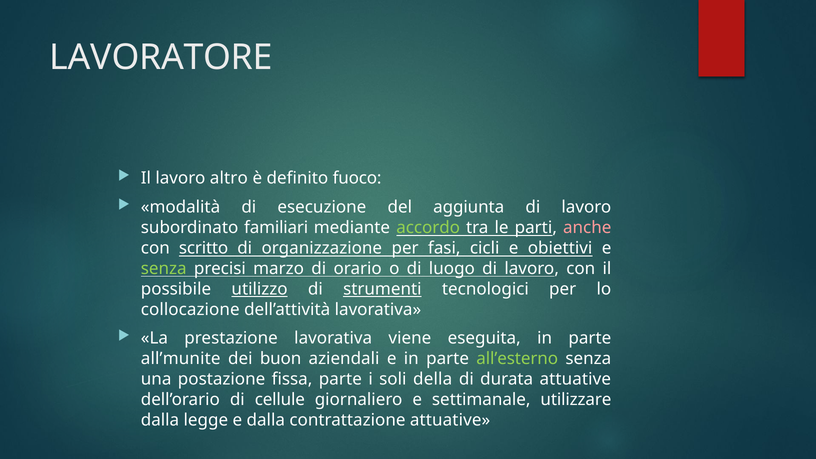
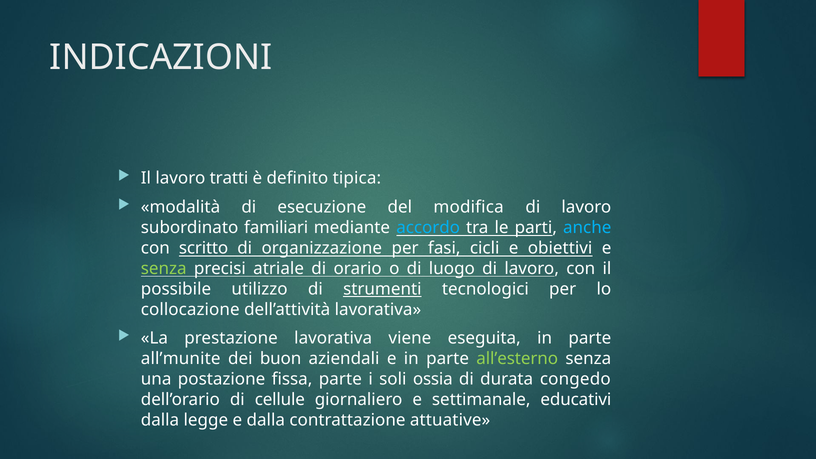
LAVORATORE: LAVORATORE -> INDICAZIONI (161, 57)
altro: altro -> tratti (229, 178)
fuoco: fuoco -> tipica (357, 178)
aggiunta: aggiunta -> modifica (469, 207)
accordo colour: light green -> light blue (428, 228)
anche colour: pink -> light blue (587, 228)
marzo: marzo -> atriale (279, 269)
utilizzo underline: present -> none (260, 289)
della: della -> ossia (433, 379)
durata attuative: attuative -> congedo (575, 379)
utilizzare: utilizzare -> educativi (576, 400)
